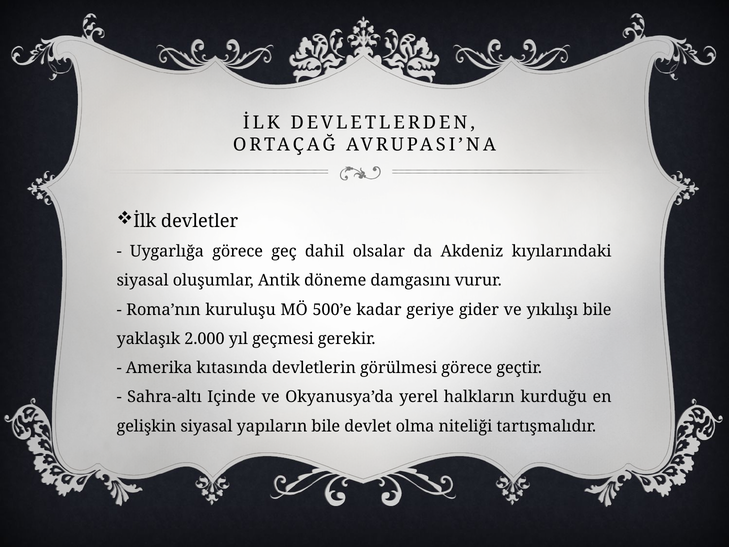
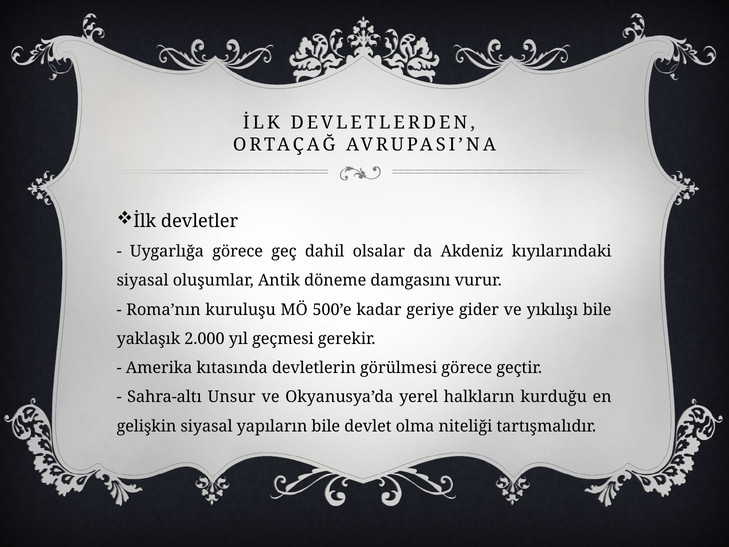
Içinde: Içinde -> Unsur (232, 397)
